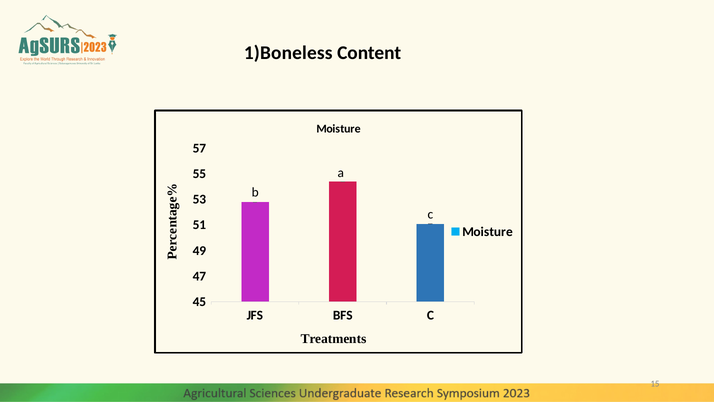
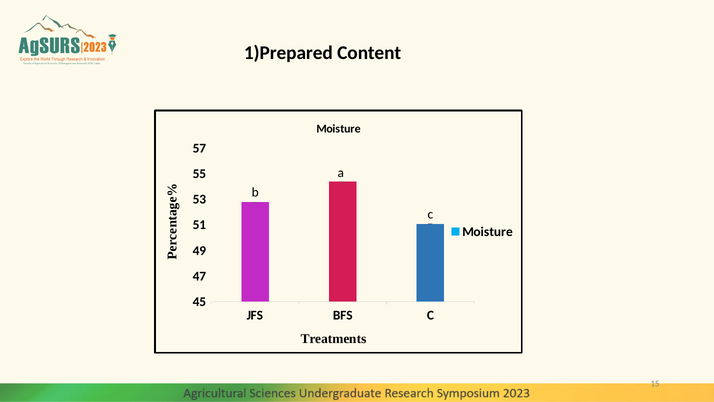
1)Boneless: 1)Boneless -> 1)Prepared (288, 53)
